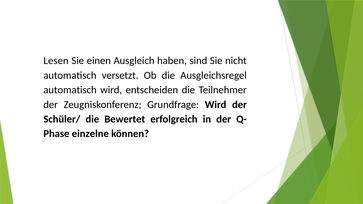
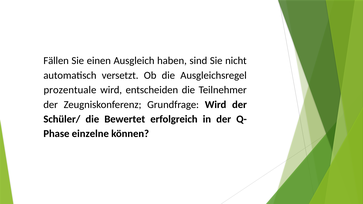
Lesen: Lesen -> Fällen (56, 61)
automatisch: automatisch -> prozentuale (70, 90)
